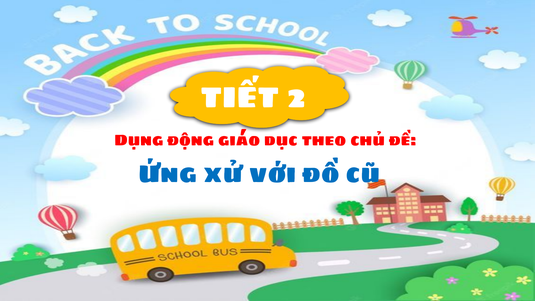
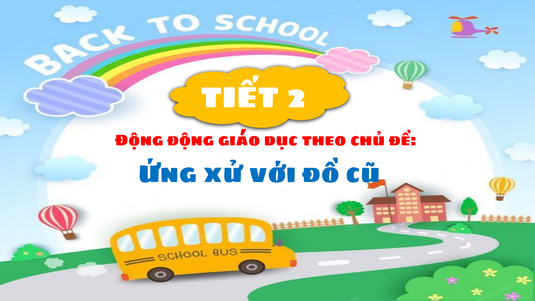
Dụng: Dụng -> Động (139, 140)
